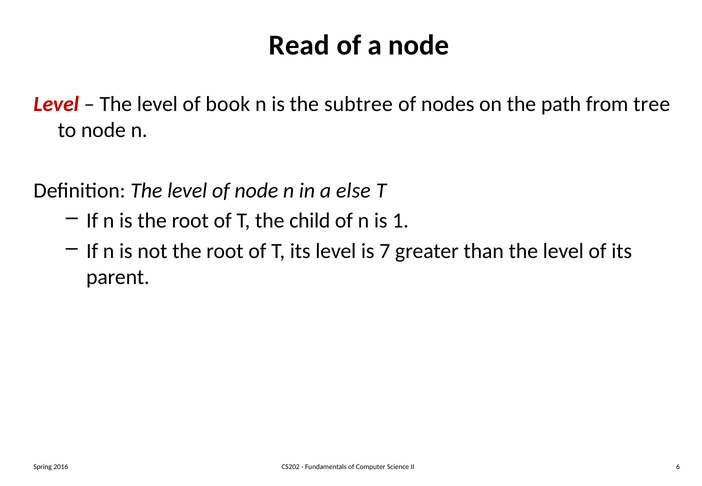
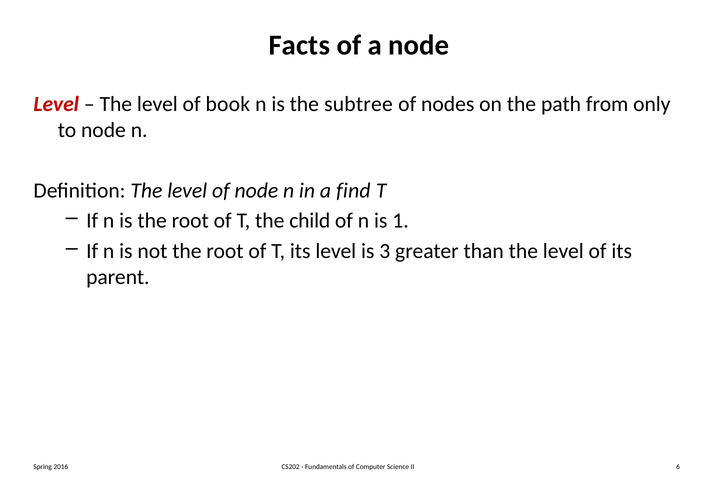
Read: Read -> Facts (299, 45)
tree: tree -> only (652, 104)
else: else -> find (353, 191)
7: 7 -> 3 (385, 251)
